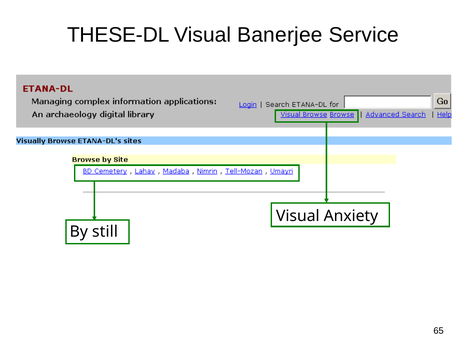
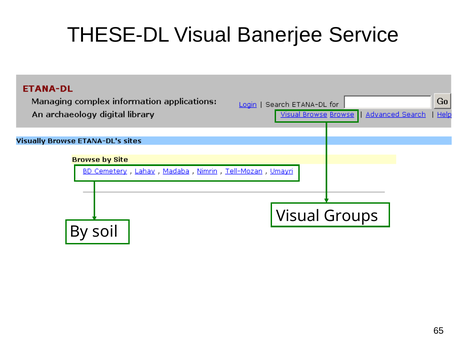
Anxiety: Anxiety -> Groups (351, 216)
still: still -> soil (105, 232)
